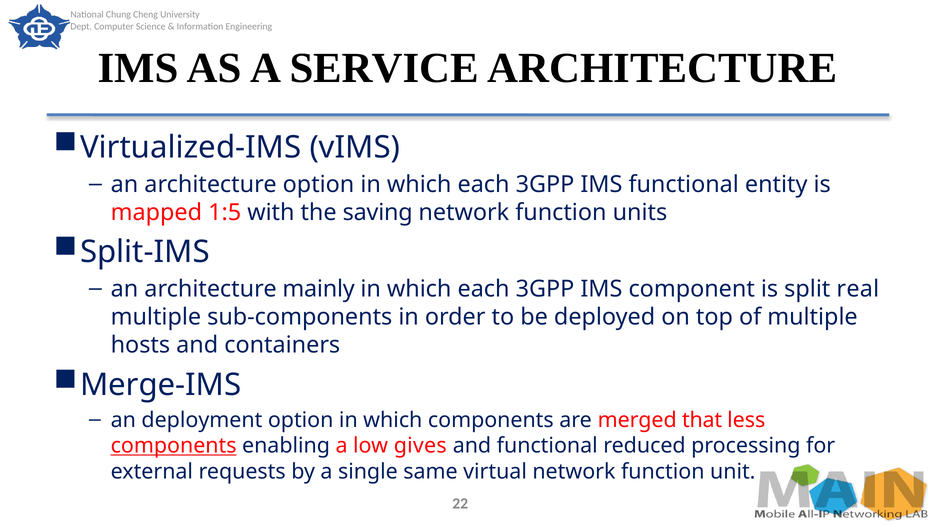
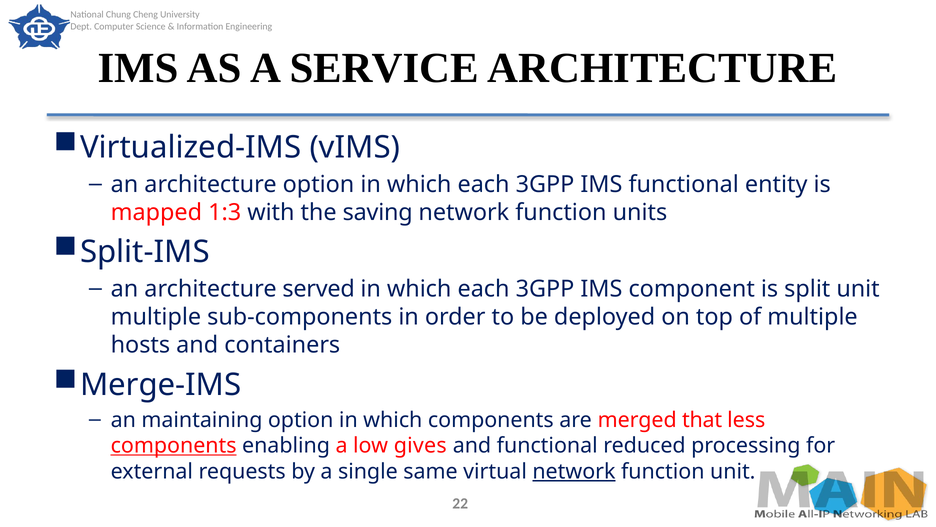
1:5: 1:5 -> 1:3 (225, 212)
mainly: mainly -> served (319, 289)
split real: real -> unit (858, 289)
deployment: deployment -> maintaining (202, 420)
network underline: none -> present (574, 471)
